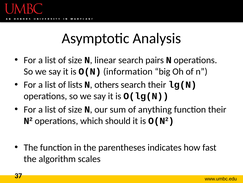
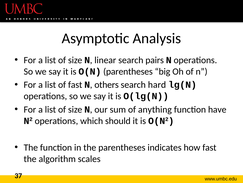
O(N information: information -> parentheses (128, 71)
of lists: lists -> fast (75, 84)
search their: their -> hard (157, 84)
function their: their -> have (217, 109)
